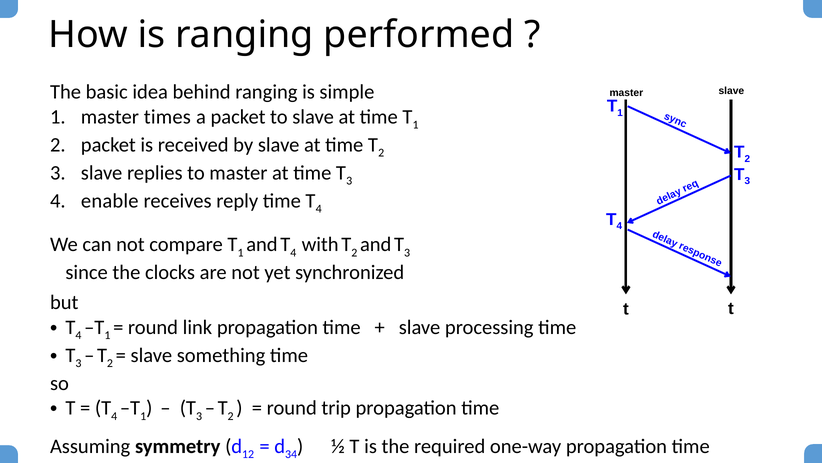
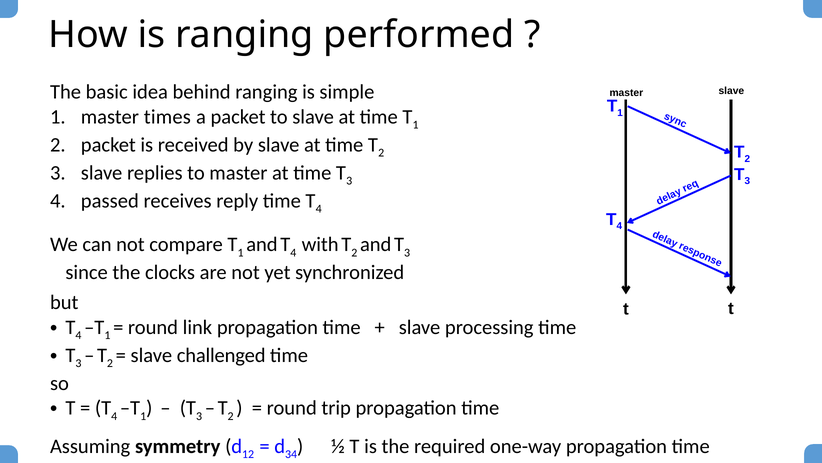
enable: enable -> passed (110, 201)
something: something -> challenged (221, 355)
